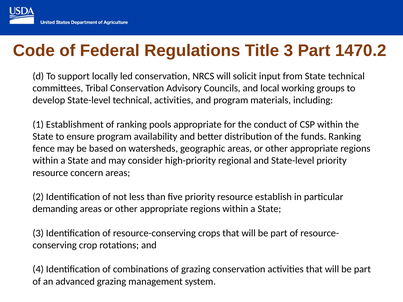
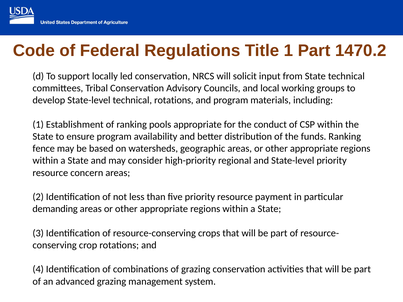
Title 3: 3 -> 1 (288, 51)
technical activities: activities -> rotations (174, 100)
establish: establish -> payment (273, 197)
